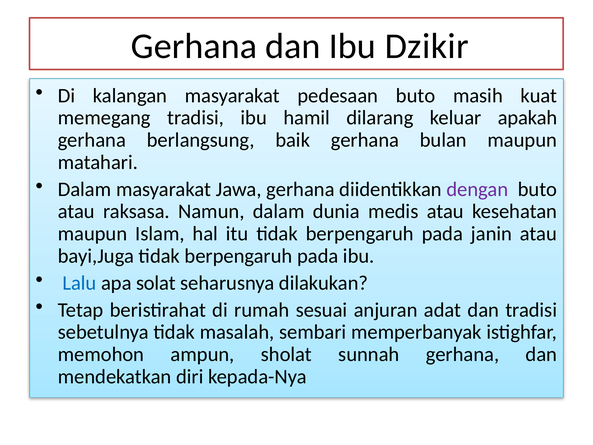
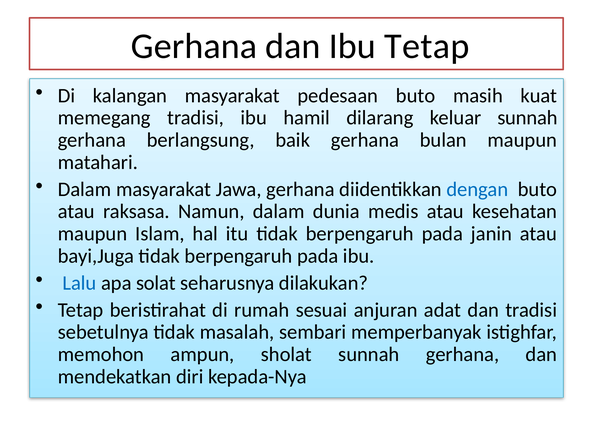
Ibu Dzikir: Dzikir -> Tetap (427, 46)
keluar apakah: apakah -> sunnah (528, 118)
dengan colour: purple -> blue (477, 189)
